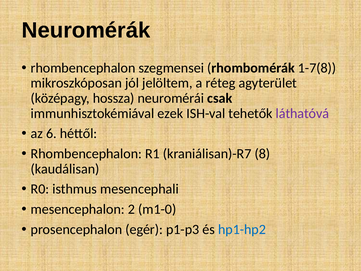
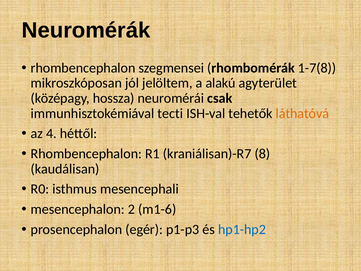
réteg: réteg -> alakú (221, 83)
ezek: ezek -> tecti (170, 113)
láthatóvá colour: purple -> orange (302, 113)
6: 6 -> 4 (51, 133)
m1-0: m1-0 -> m1-6 (157, 209)
